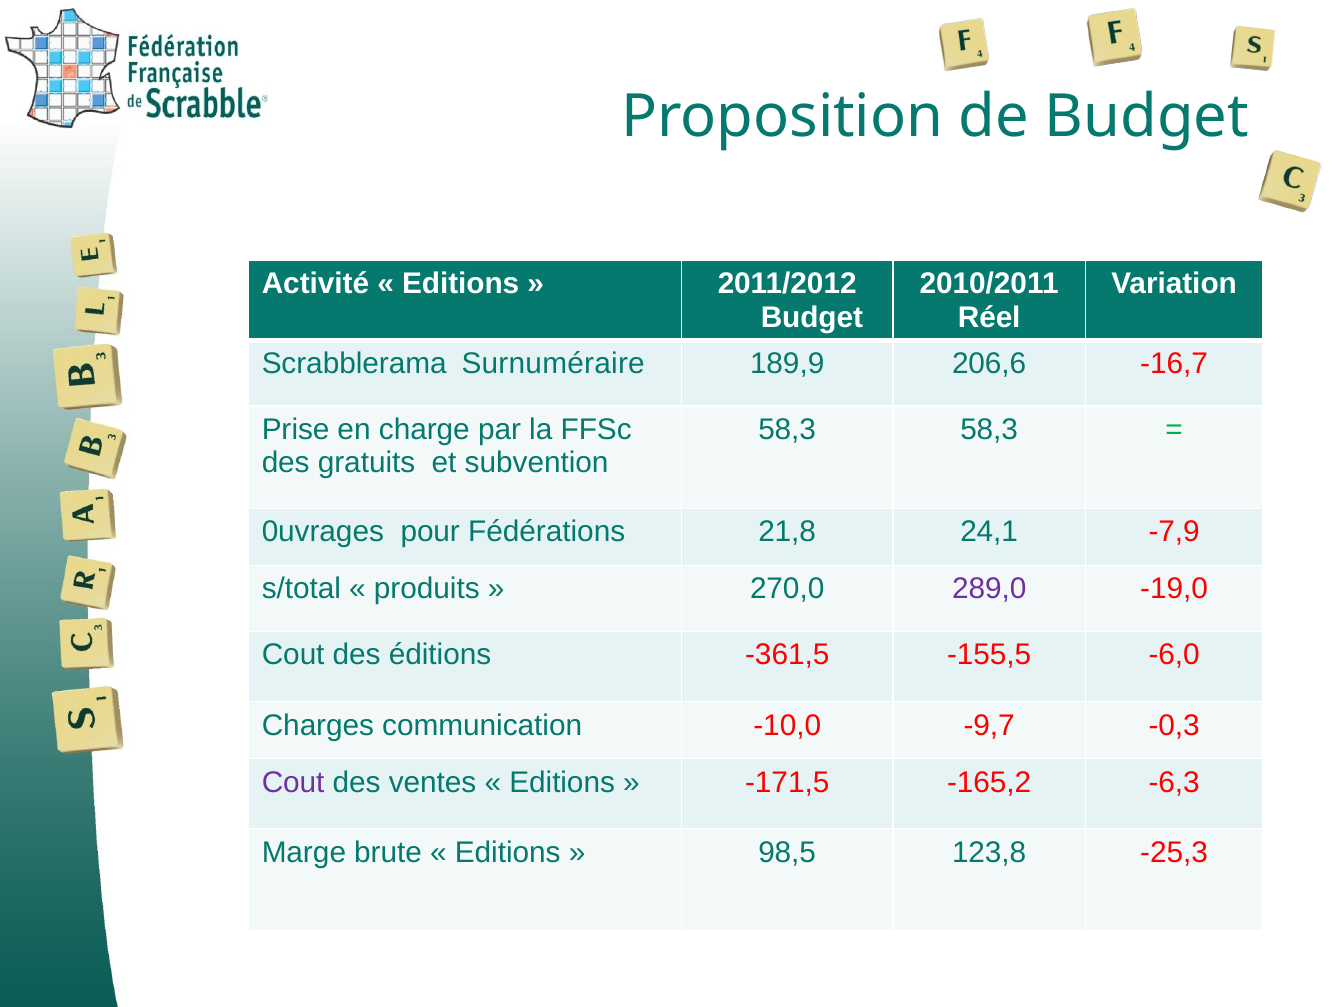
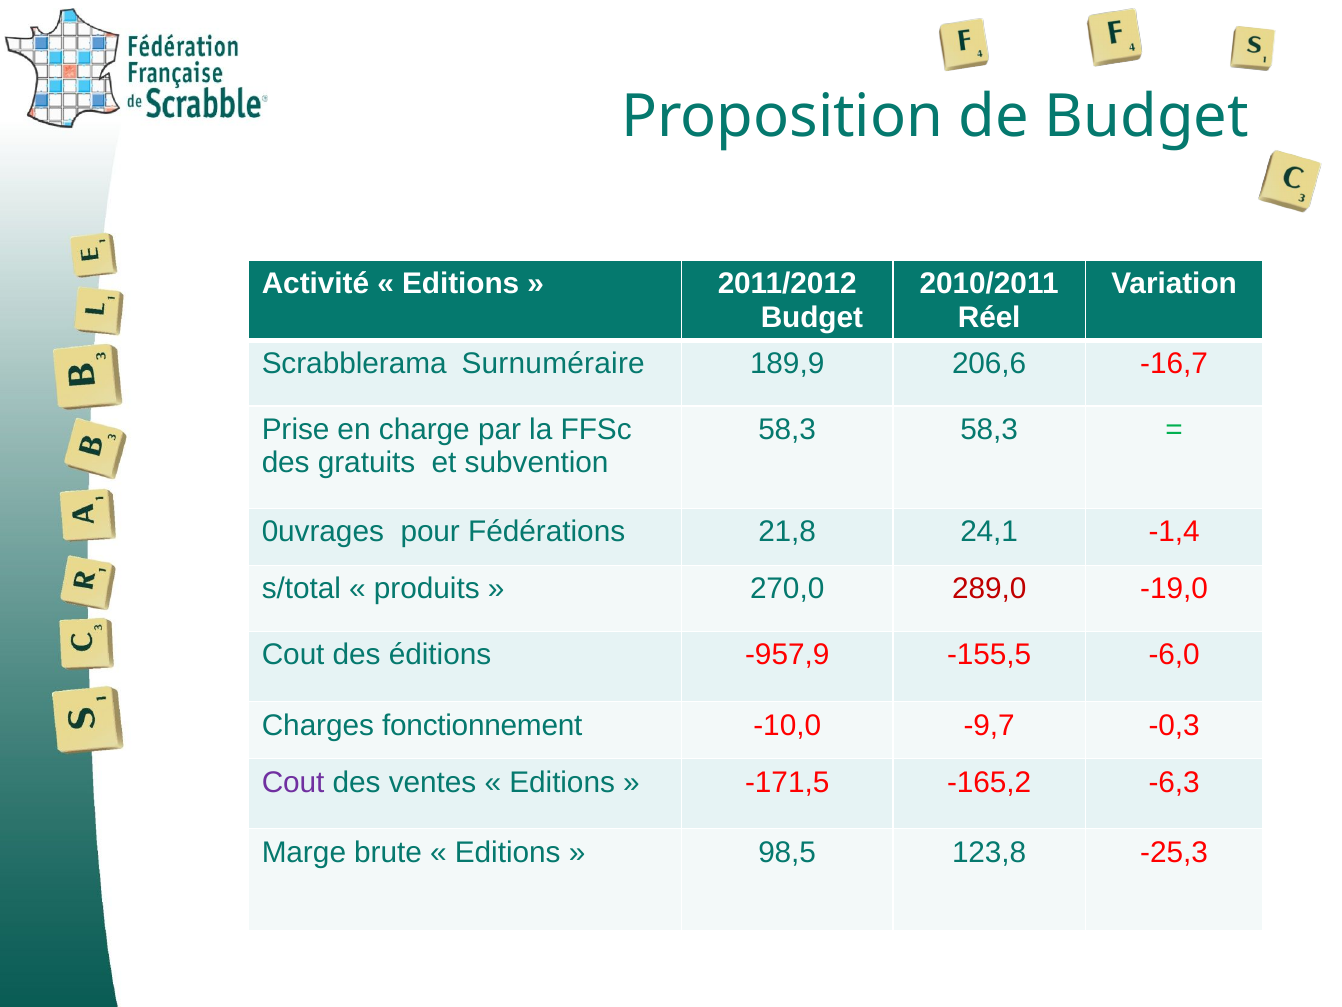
-7,9: -7,9 -> -1,4 (1174, 532)
289,0 colour: purple -> red (989, 589)
-361,5: -361,5 -> -957,9 (787, 655)
communication: communication -> fonctionnement (482, 725)
